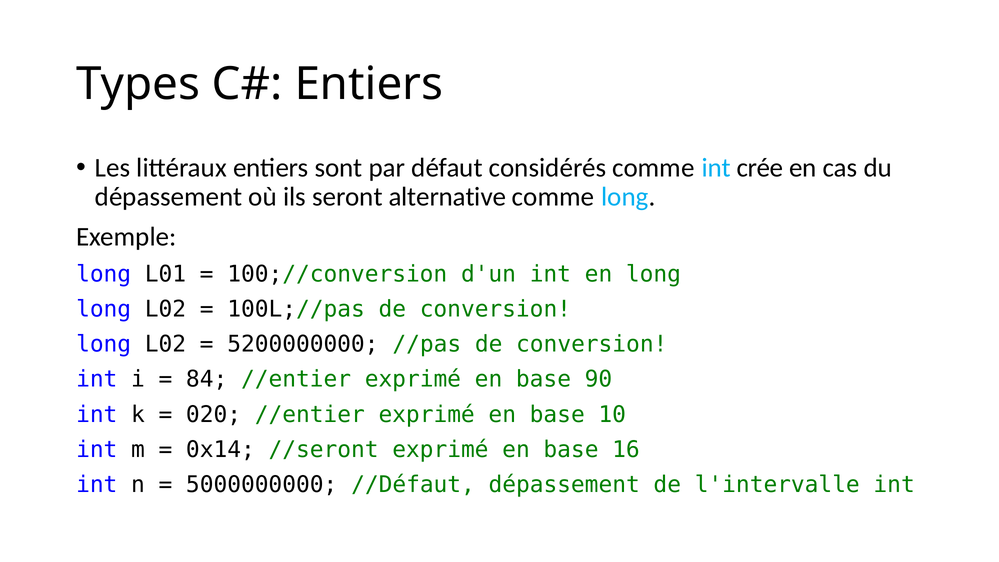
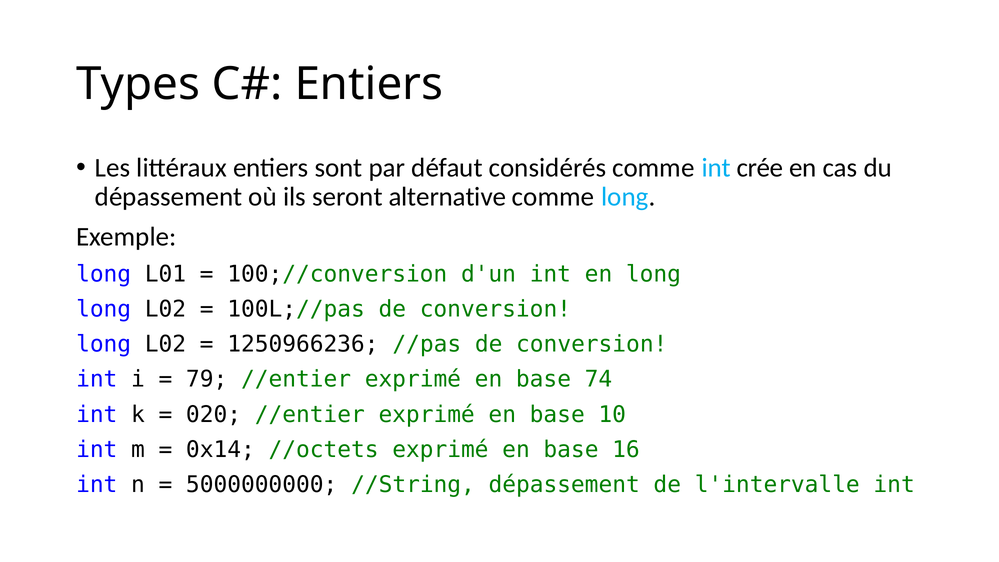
5200000000: 5200000000 -> 1250966236 (303, 344)
84: 84 -> 79 (207, 379)
90: 90 -> 74 (599, 379)
//seront: //seront -> //octets (324, 450)
//Défaut: //Défaut -> //String (413, 485)
